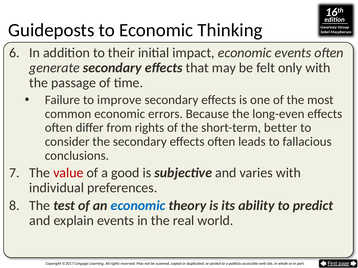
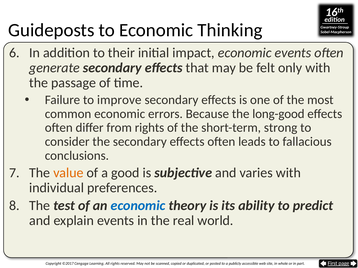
long-even: long-even -> long-good (278, 114)
better: better -> strong (281, 128)
value colour: red -> orange (68, 173)
